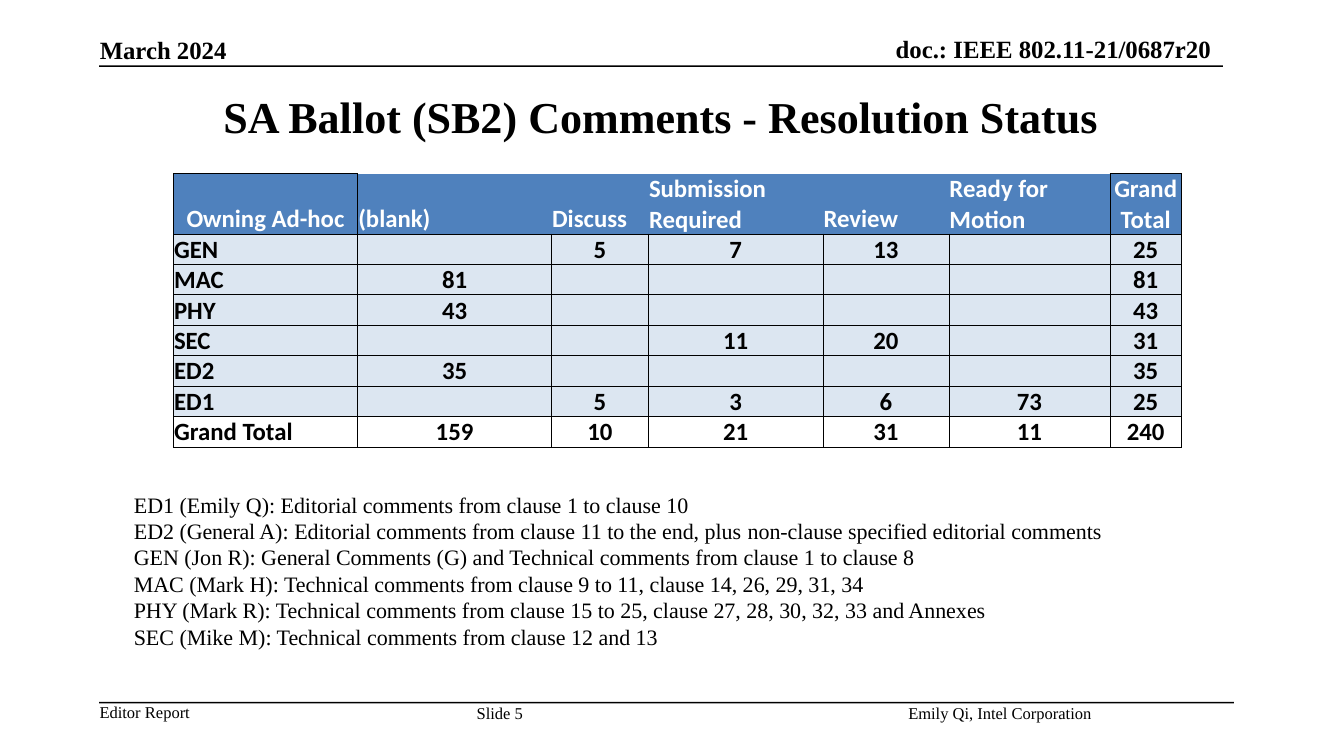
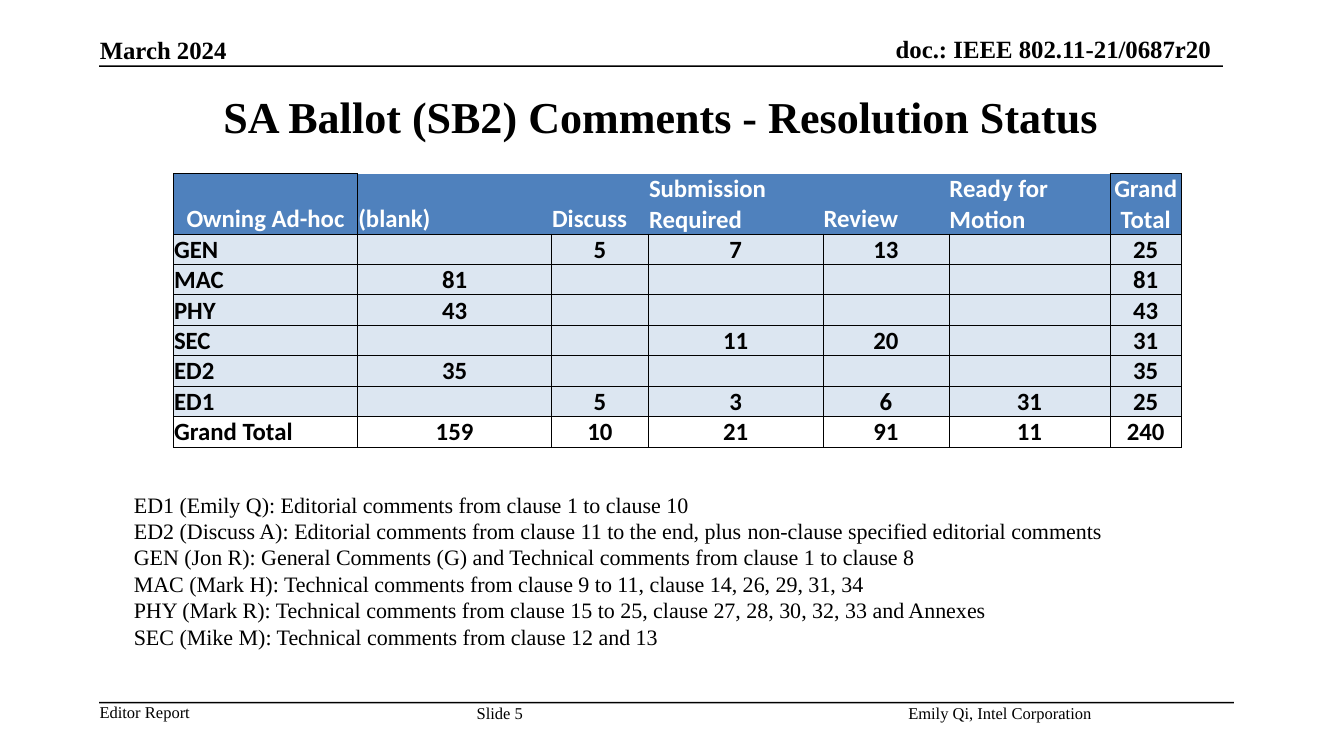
6 73: 73 -> 31 (1029, 402)
21 31: 31 -> 91 (886, 432)
ED2 General: General -> Discuss (217, 532)
